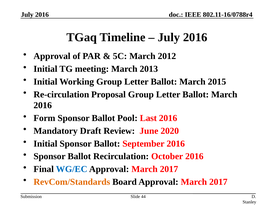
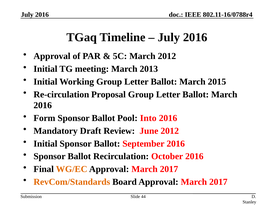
Last: Last -> Into (148, 118)
June 2020: 2020 -> 2012 (170, 131)
WG/EC colour: blue -> orange (72, 170)
